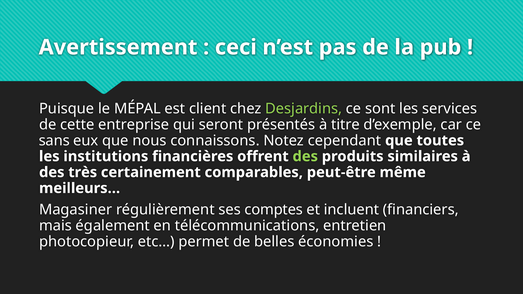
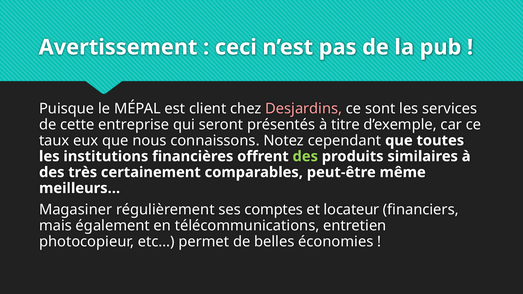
Desjardins colour: light green -> pink (304, 109)
sans: sans -> taux (54, 141)
incluent: incluent -> locateur (352, 210)
